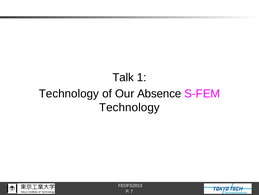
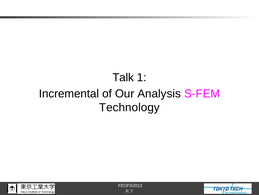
Technology: Technology -> Incremental (69, 93)
Absence: Absence -> Analysis (159, 93)
